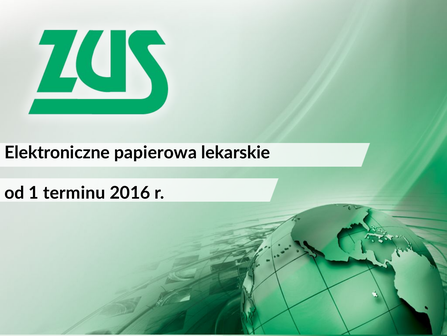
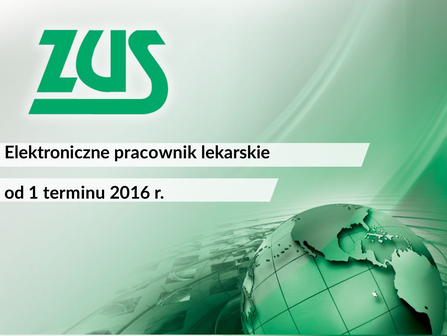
papierowa: papierowa -> pracownik (156, 152)
